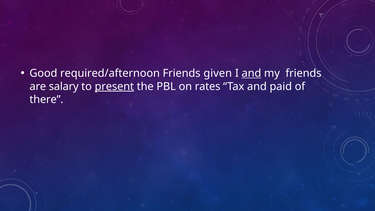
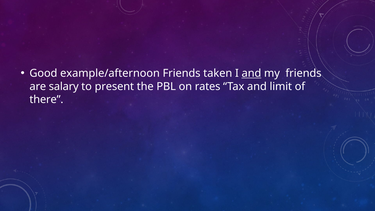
required/afternoon: required/afternoon -> example/afternoon (110, 73)
given: given -> taken (218, 73)
present underline: present -> none (114, 86)
paid: paid -> limit (281, 86)
